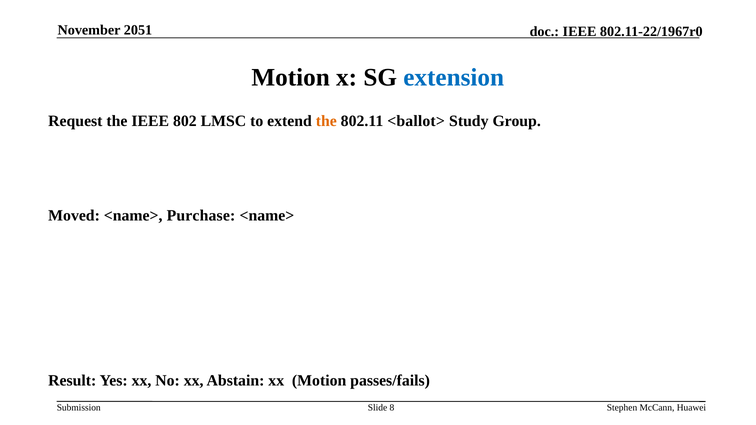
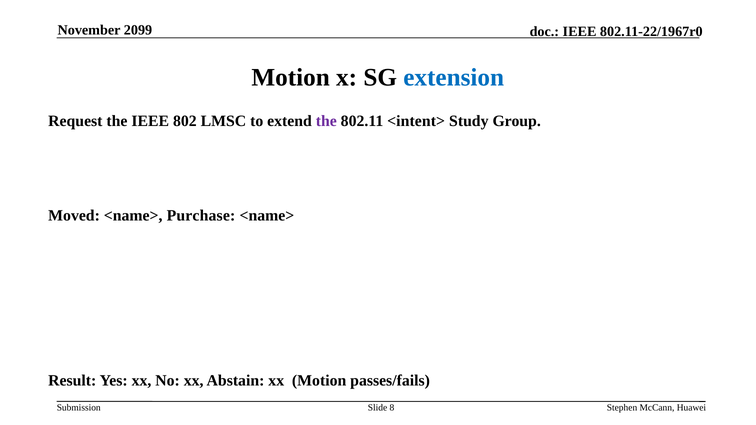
2051: 2051 -> 2099 (138, 30)
the colour: orange -> purple (326, 121)
<ballot>: <ballot> -> <intent> (416, 121)
